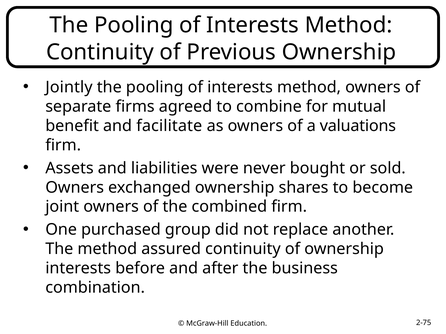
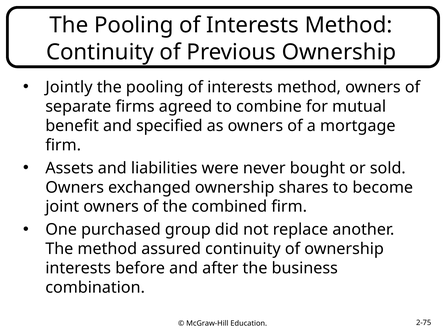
facilitate: facilitate -> specified (169, 126)
valuations: valuations -> mortgage (358, 126)
